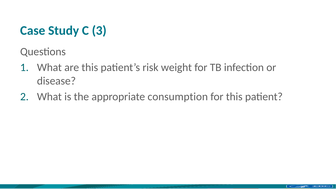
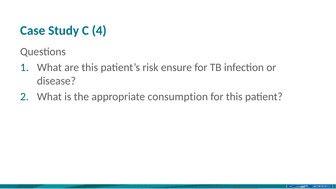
3: 3 -> 4 (99, 30)
weight: weight -> ensure (176, 67)
